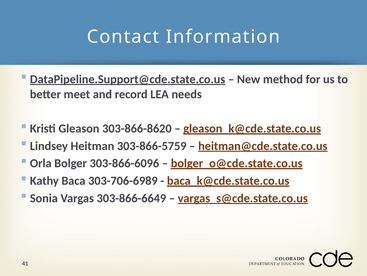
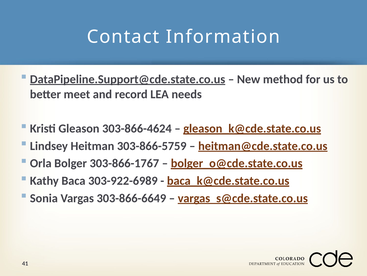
303-866-8620: 303-866-8620 -> 303-866-4624 (137, 128)
303-866-6096: 303-866-6096 -> 303-866-1767 (124, 163)
303-706-6989: 303-706-6989 -> 303-922-6989 (123, 180)
